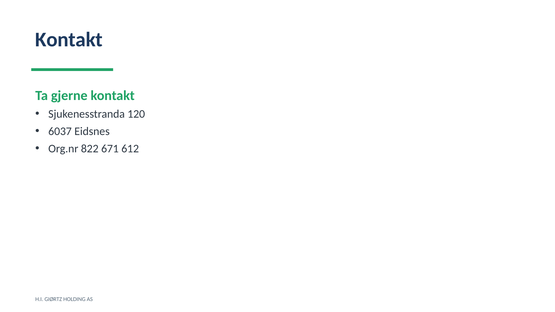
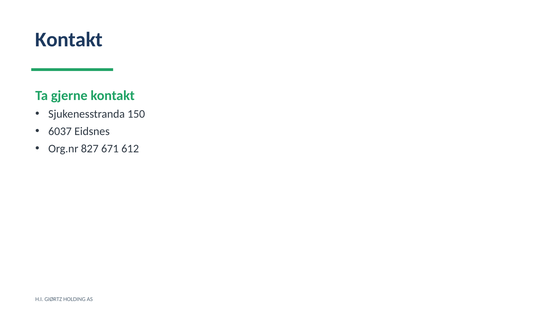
120: 120 -> 150 (136, 114)
822: 822 -> 827 (90, 149)
